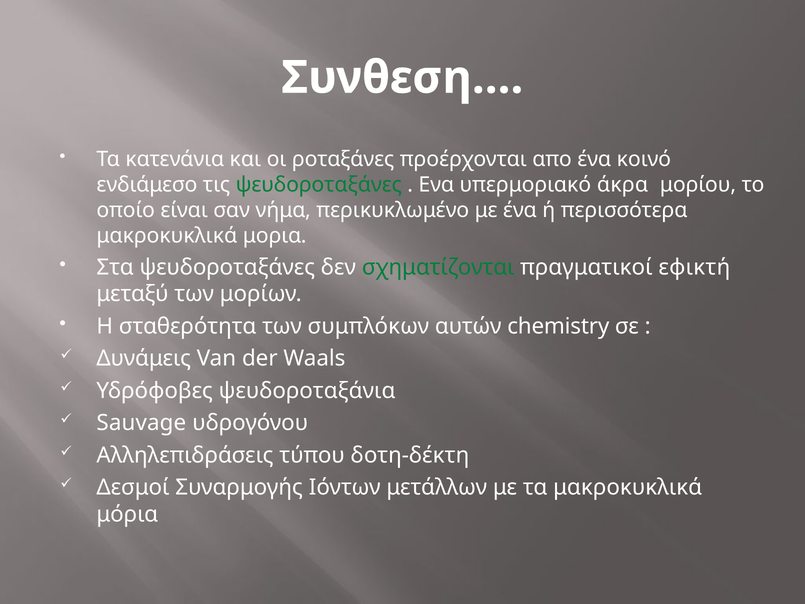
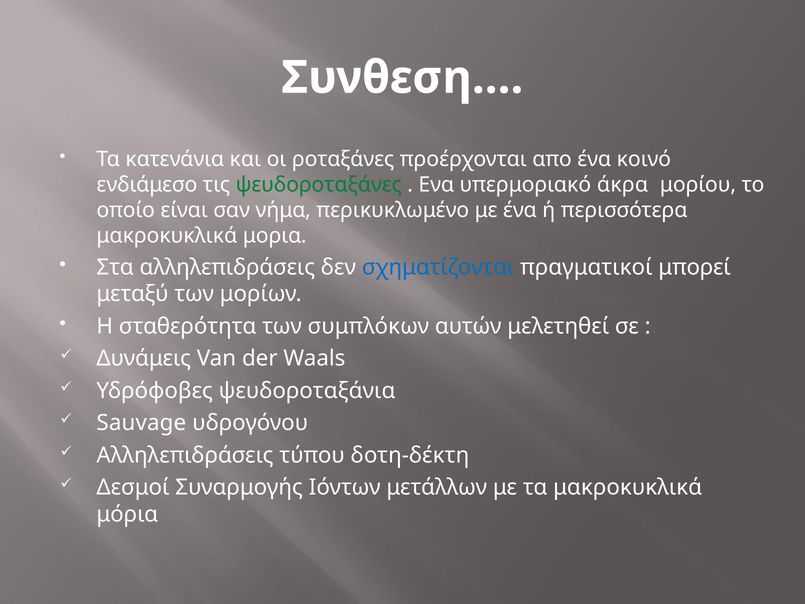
Στα ψευδοροταξάνες: ψευδοροταξάνες -> αλληλεπιδράσεις (227, 267)
σχηματίζονται colour: green -> blue (438, 267)
εφικτή: εφικτή -> μπορεί (695, 267)
chemistry: chemistry -> μελετηθεί (558, 326)
